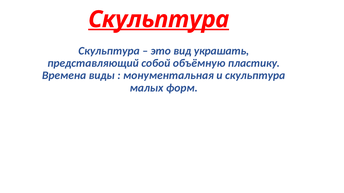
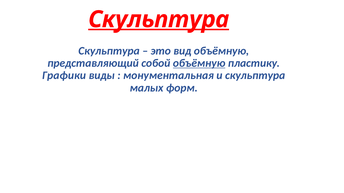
вид украшать: украшать -> объёмную (221, 51)
объёмную underline: none -> present (199, 63)
Времена: Времена -> Графики (64, 76)
